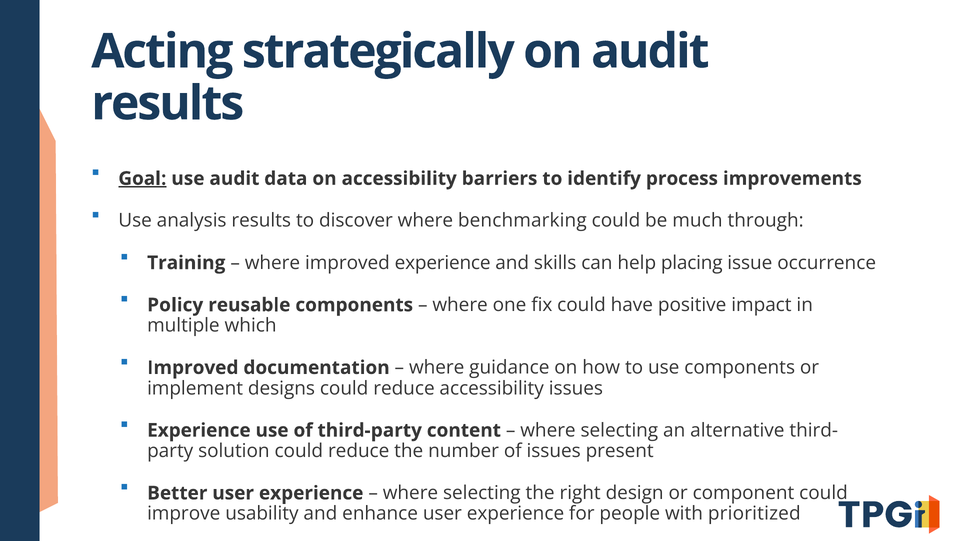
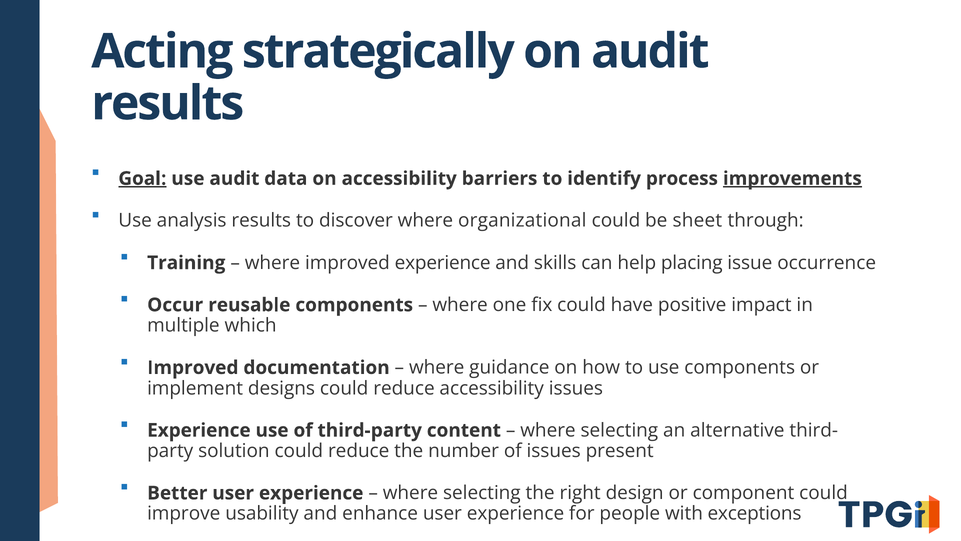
improvements underline: none -> present (792, 178)
benchmarking: benchmarking -> organizational (522, 221)
much: much -> sheet (697, 221)
Policy: Policy -> Occur (175, 305)
prioritized: prioritized -> exceptions (755, 513)
